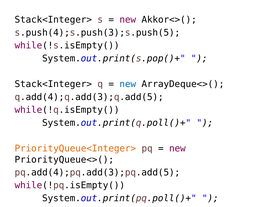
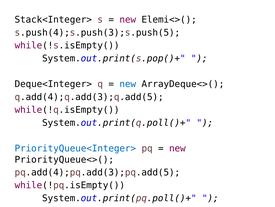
Akkor<>(: Akkor<>( -> Elemi<>( (169, 20)
Stack<Integer>: Stack<Integer> -> Deque<Integer> (53, 84)
PriorityQueue<Integer> colour: orange -> blue (75, 148)
